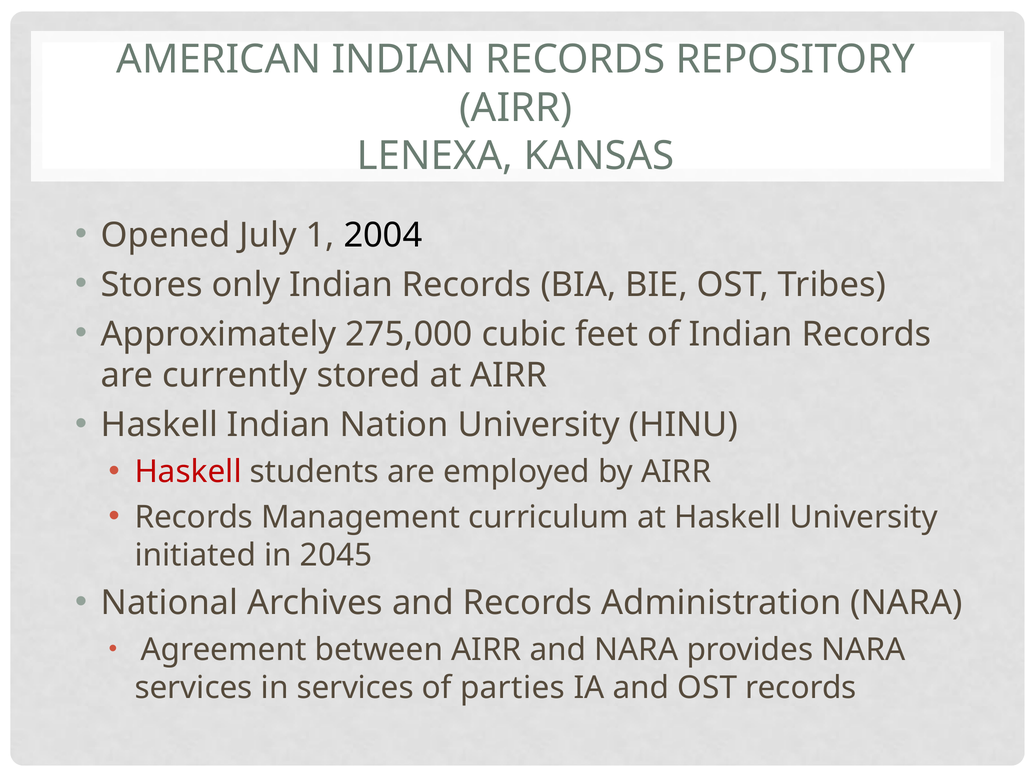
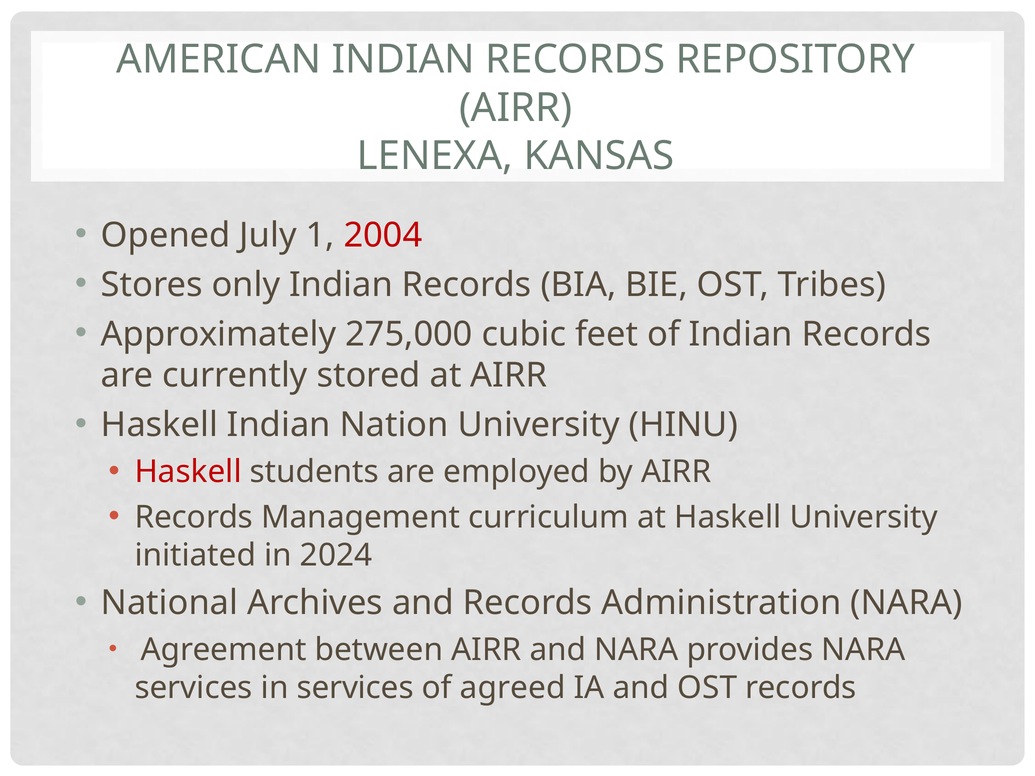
2004 colour: black -> red (383, 235)
2045: 2045 -> 2024 (336, 555)
parties: parties -> agreed (513, 688)
